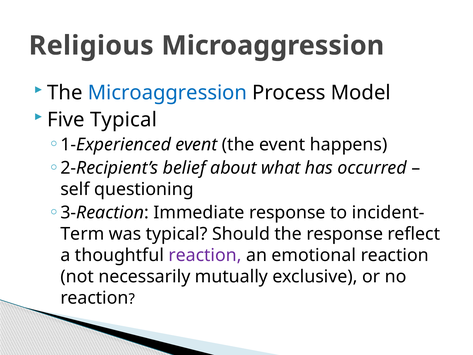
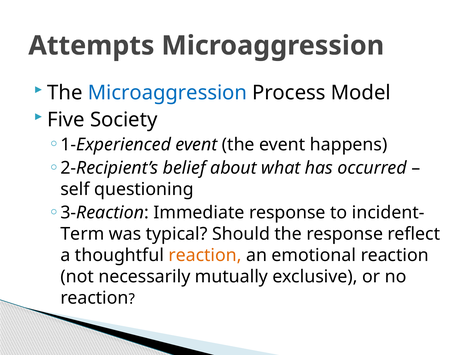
Religious: Religious -> Attempts (91, 46)
Five Typical: Typical -> Society (124, 120)
reaction colour: purple -> orange (205, 255)
